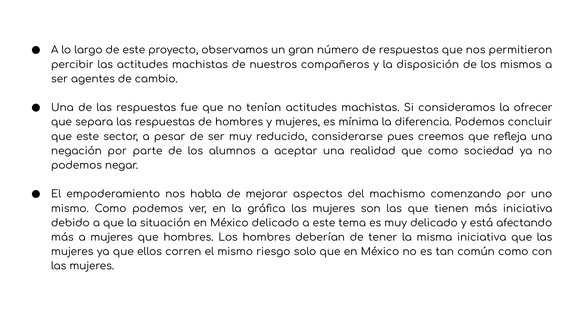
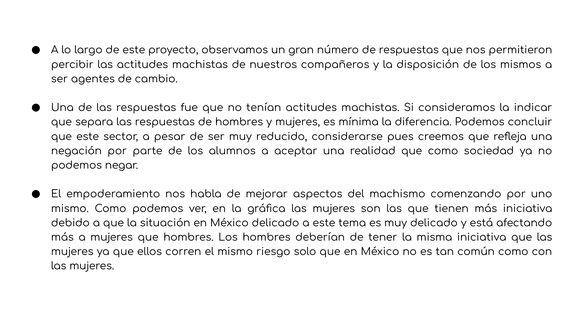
ofrecer: ofrecer -> indicar (533, 108)
